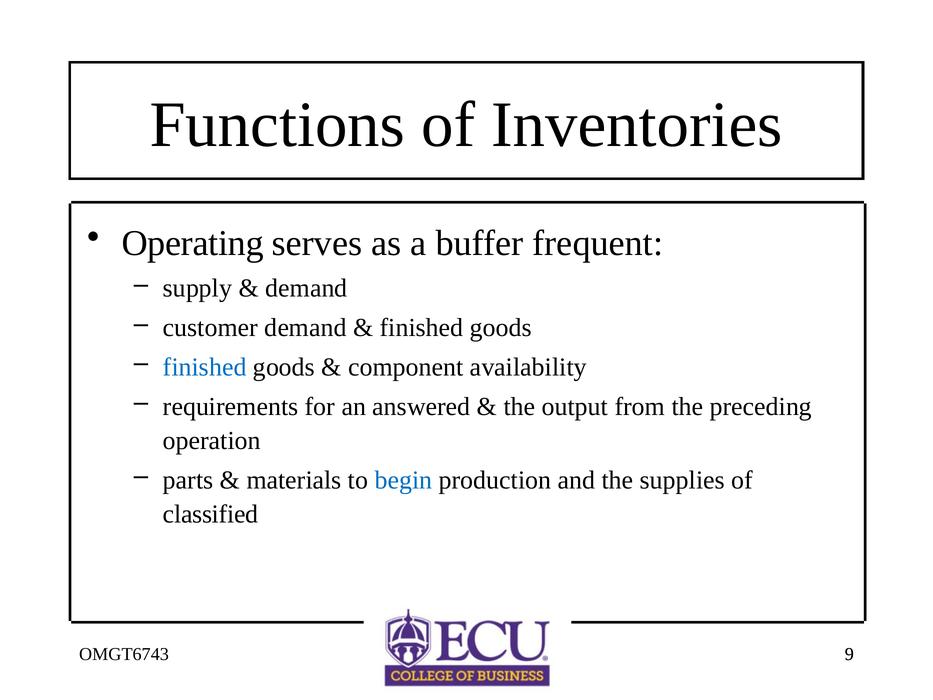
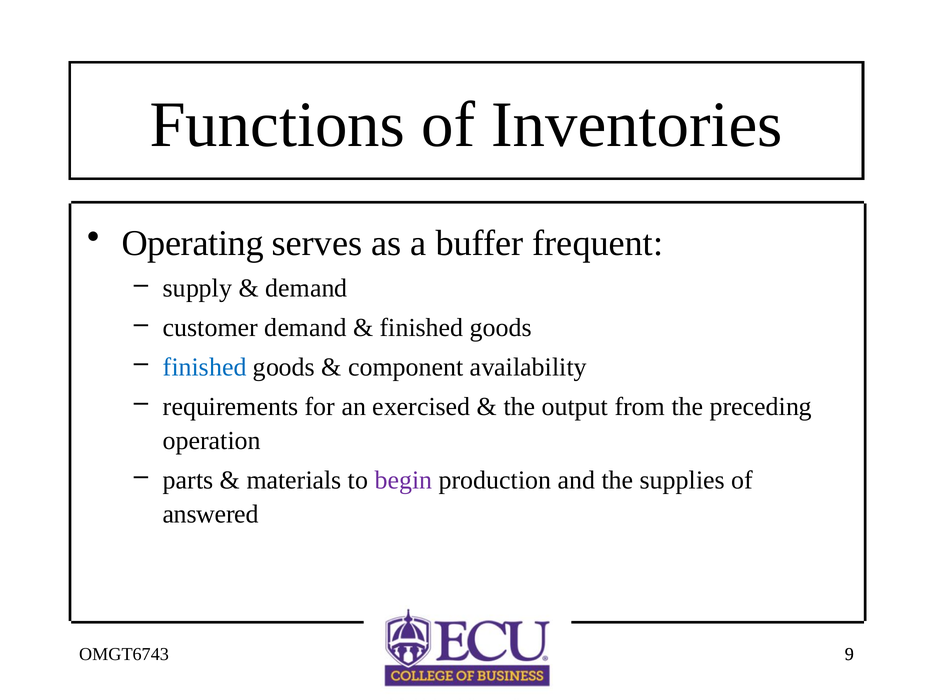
answered: answered -> exercised (421, 406)
begin colour: blue -> purple (404, 480)
classified: classified -> answered (211, 514)
